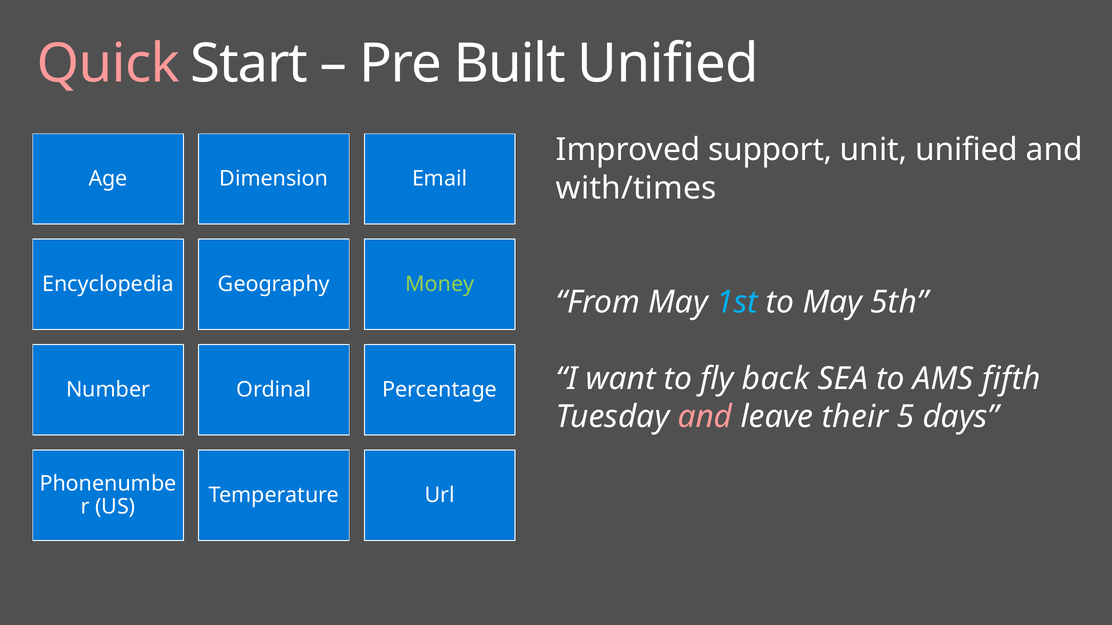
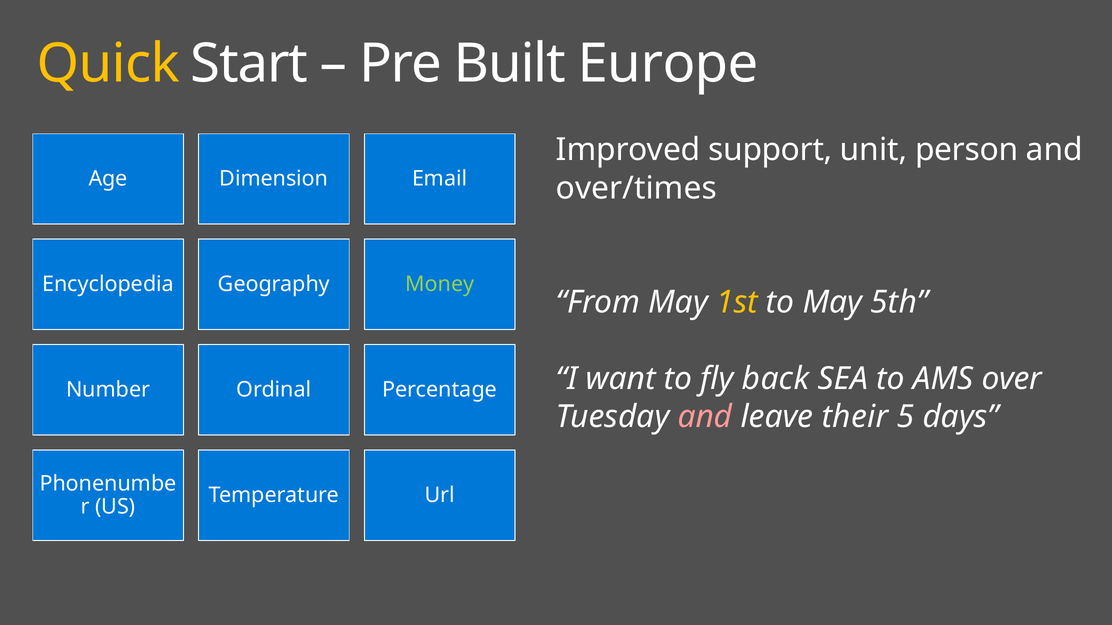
Quick colour: pink -> yellow (108, 64)
Built Unified: Unified -> Europe (668, 64)
unit unified: unified -> person (967, 150)
with/times: with/times -> over/times (636, 188)
1st colour: light blue -> yellow (737, 303)
fifth: fifth -> over (1012, 379)
